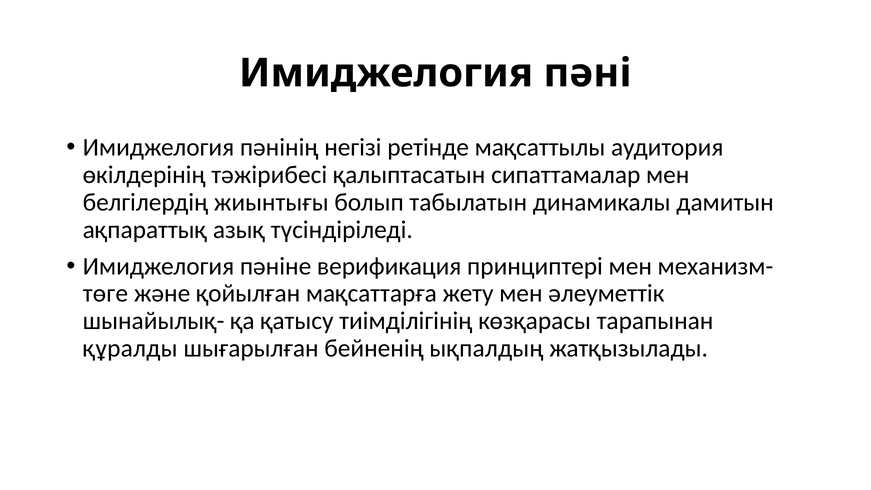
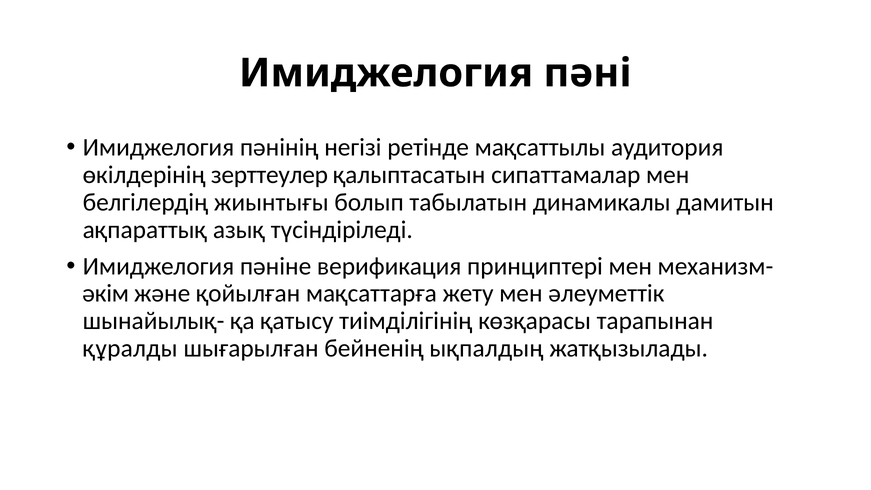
тəжірибесі: тəжірибесі -> зерттеулер (269, 175)
төге: төге -> əкім (106, 294)
